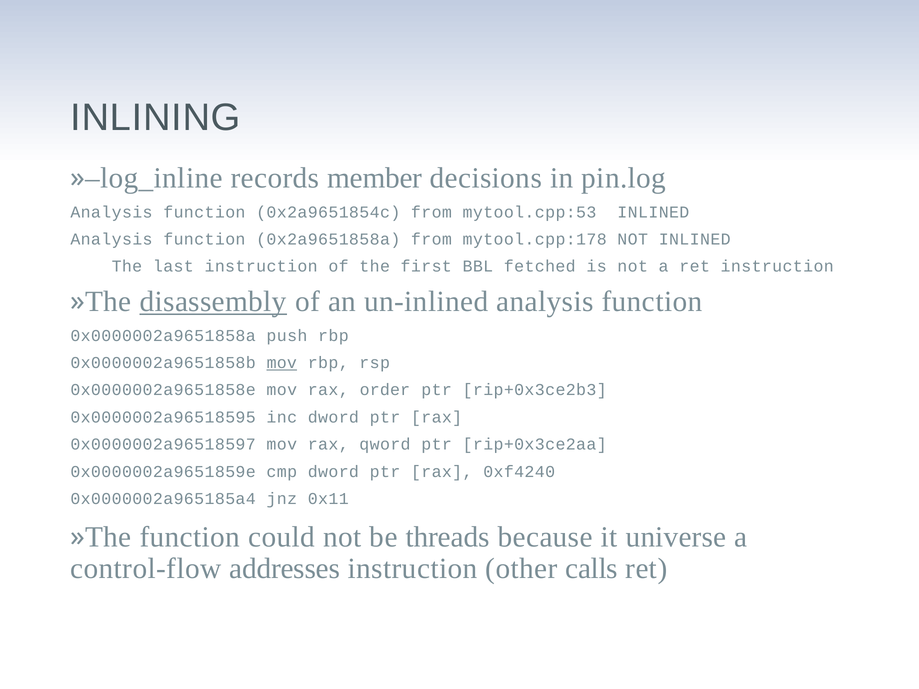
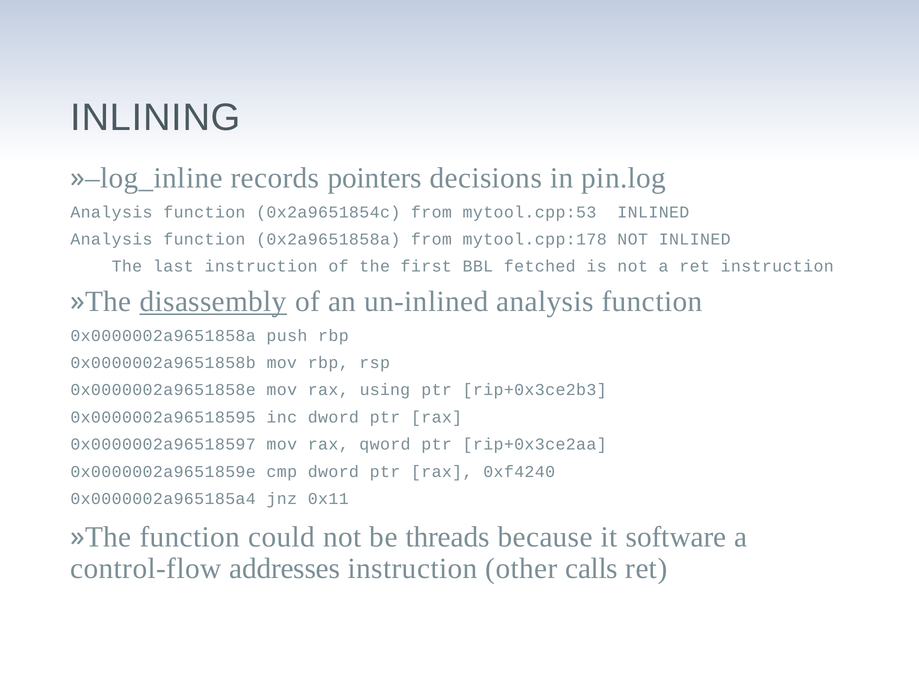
member: member -> pointers (375, 178)
mov underline: present -> none (282, 363)
order: order -> using (385, 390)
universe: universe -> software (676, 537)
